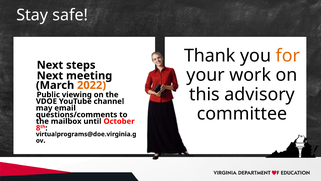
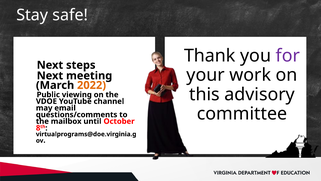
for colour: orange -> purple (288, 56)
